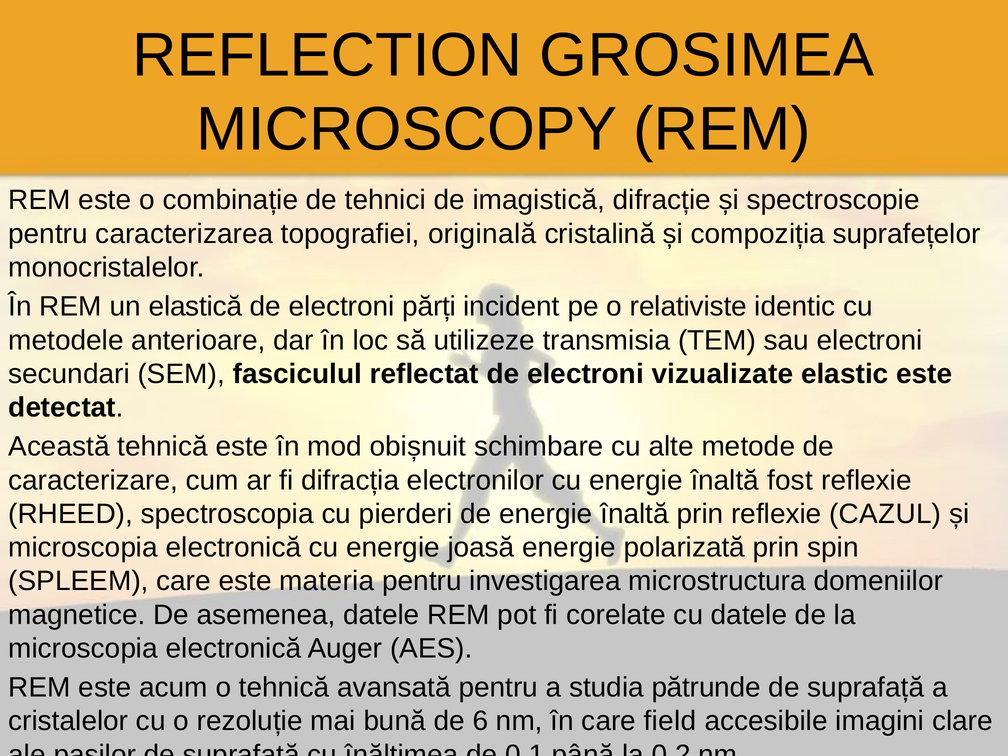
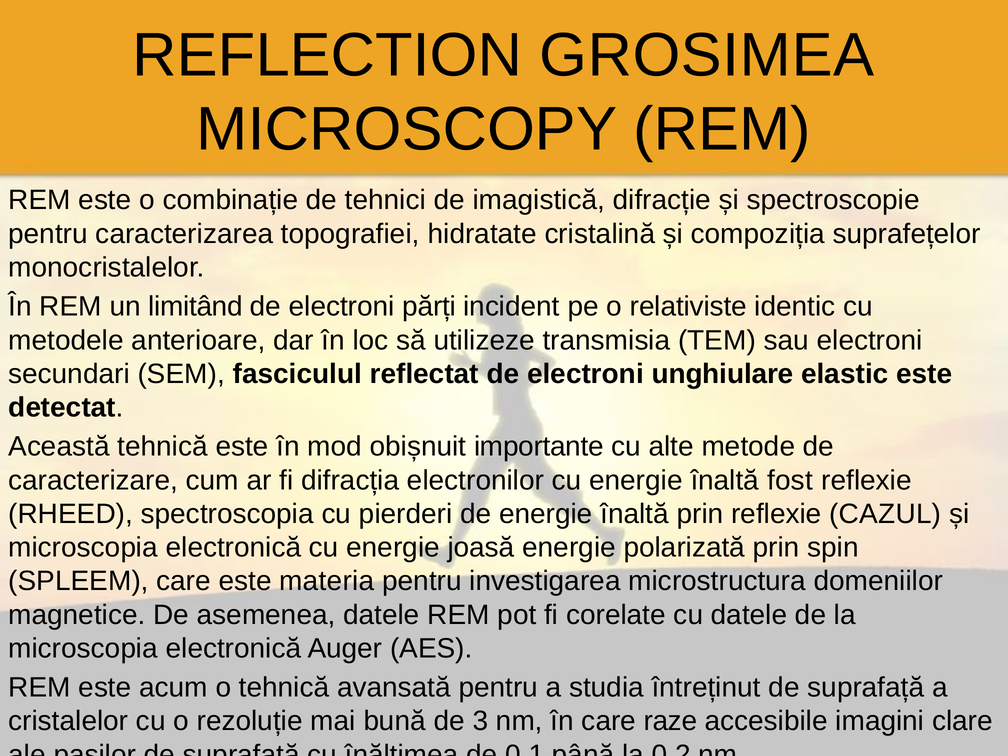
originală: originală -> hidratate (482, 234)
elastică: elastică -> limitând (195, 307)
vizualizate: vizualizate -> unghiulare (723, 374)
schimbare: schimbare -> importante (539, 447)
pătrunde: pătrunde -> întreținut (706, 688)
6: 6 -> 3 (480, 721)
field: field -> raze (670, 721)
